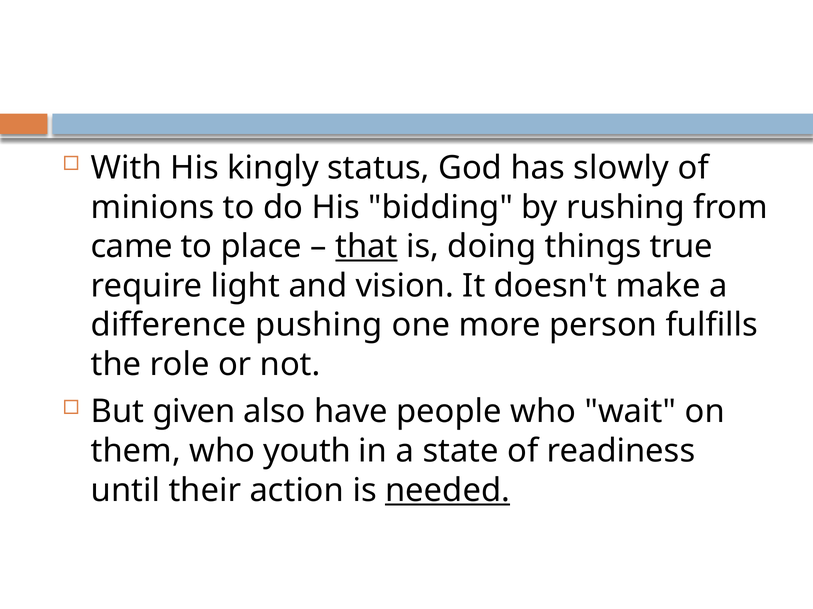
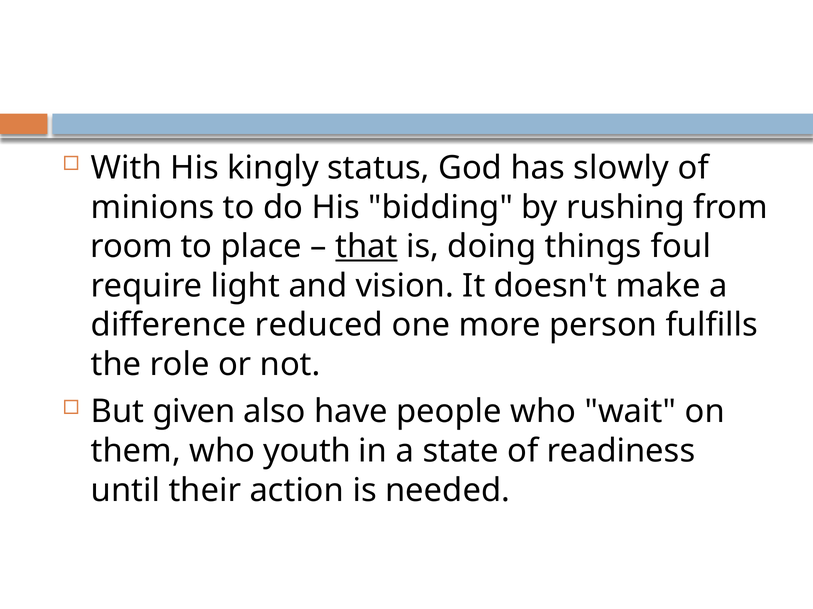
came: came -> room (132, 247)
true: true -> foul (681, 247)
pushing: pushing -> reduced (319, 326)
needed underline: present -> none (448, 491)
